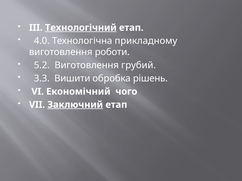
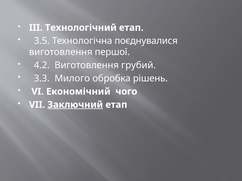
Технологічний underline: present -> none (81, 28)
4.0: 4.0 -> 3.5 (42, 41)
прикладному: прикладному -> поєднувалися (146, 41)
роботи: роботи -> першої (112, 52)
5.2: 5.2 -> 4.2 (42, 65)
Вишити: Вишити -> Милого (72, 79)
